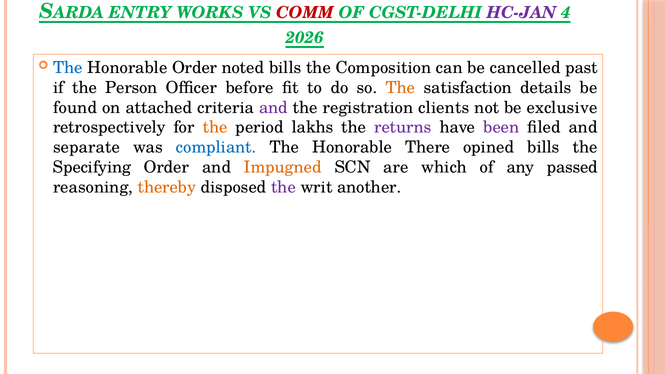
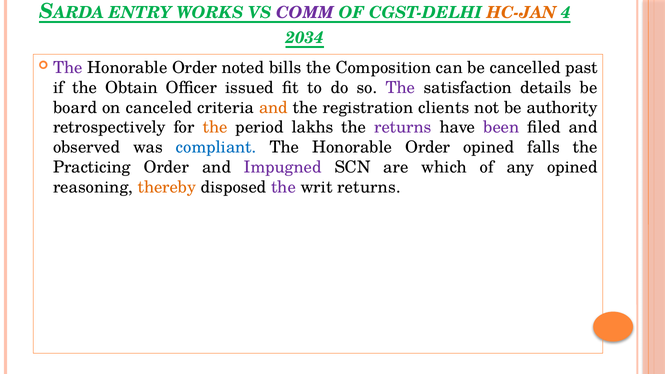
COMM colour: red -> purple (305, 13)
HC-JAN colour: purple -> orange (522, 13)
2026: 2026 -> 2034 (305, 38)
The colour: blue -> purple (68, 68)
Person: Person -> Obtain (132, 88)
before: before -> issued (250, 88)
The colour: orange -> purple (400, 88)
found: found -> board (75, 108)
attached: attached -> canceled (159, 108)
and colour: purple -> orange (274, 108)
exclusive: exclusive -> authority (562, 108)
separate: separate -> observed (87, 147)
There: There -> Order (428, 147)
opined bills: bills -> falls (544, 147)
Specifying: Specifying -> Practicing (92, 167)
Impugned colour: orange -> purple (283, 167)
any passed: passed -> opined (572, 167)
writ another: another -> returns (369, 187)
